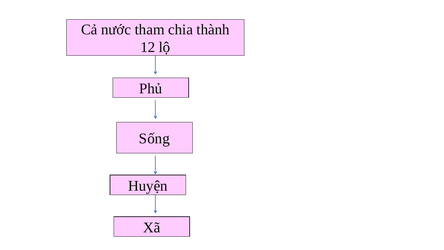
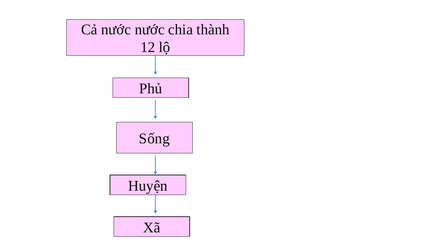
nước tham: tham -> nước (150, 30)
